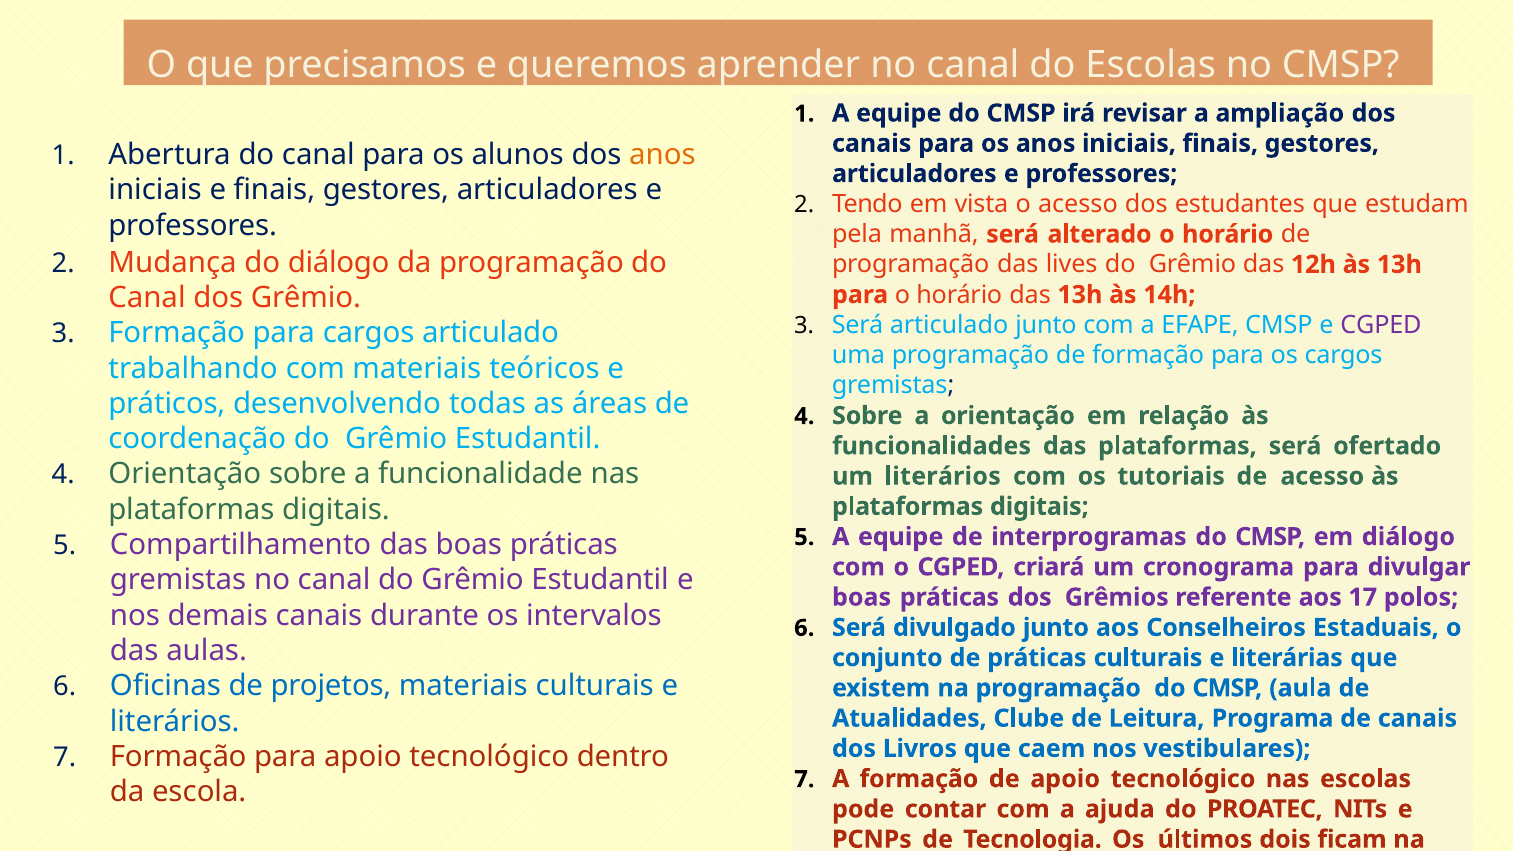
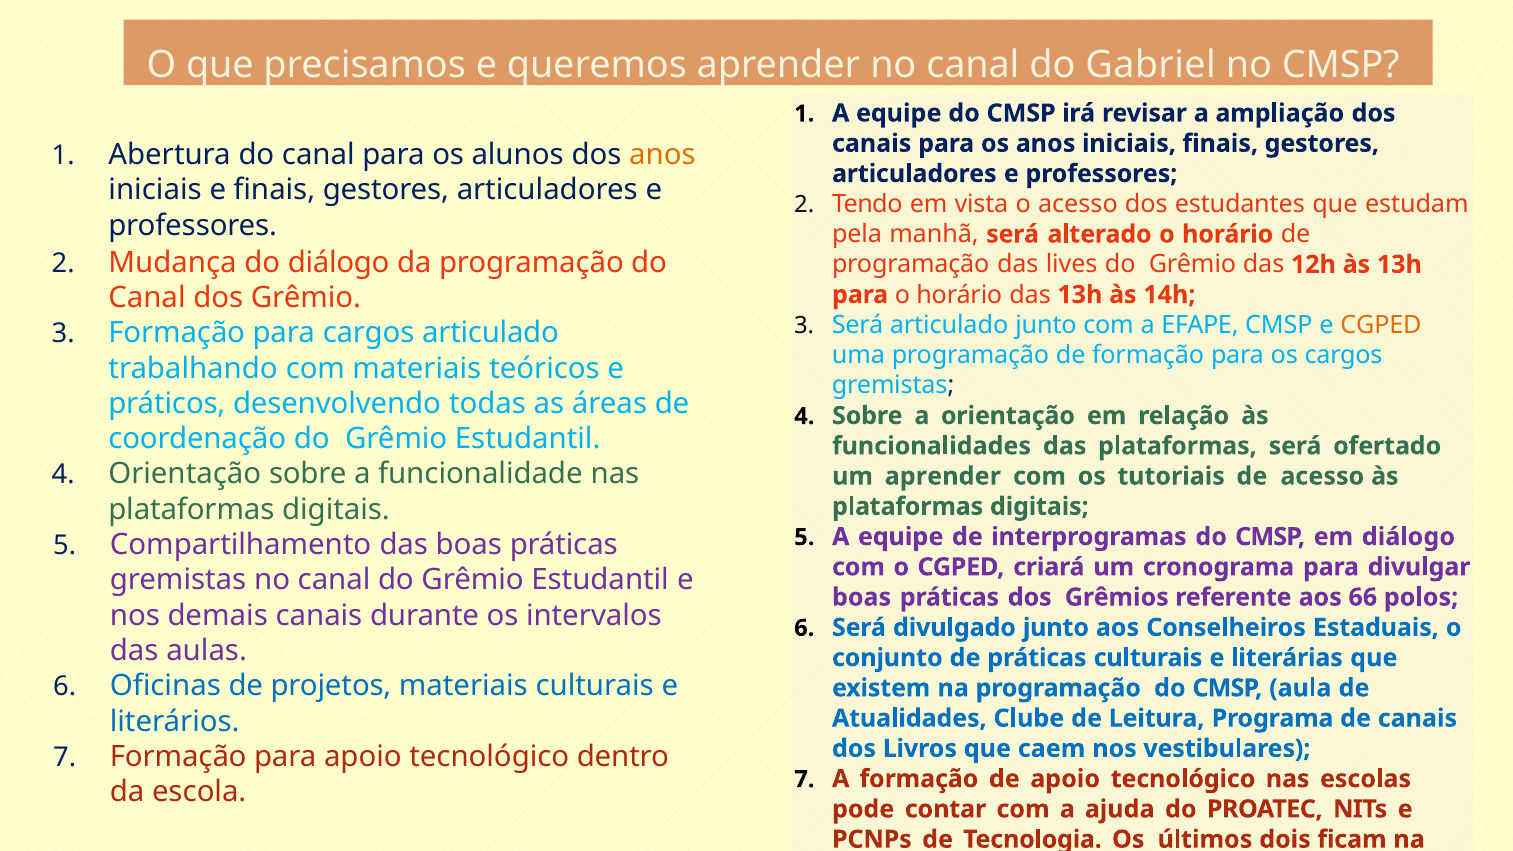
do Escolas: Escolas -> Gabriel (1151, 65)
CGPED colour: purple -> orange (1381, 325)
um literários: literários -> aprender (943, 476)
17: 17 -> 66 (1363, 597)
